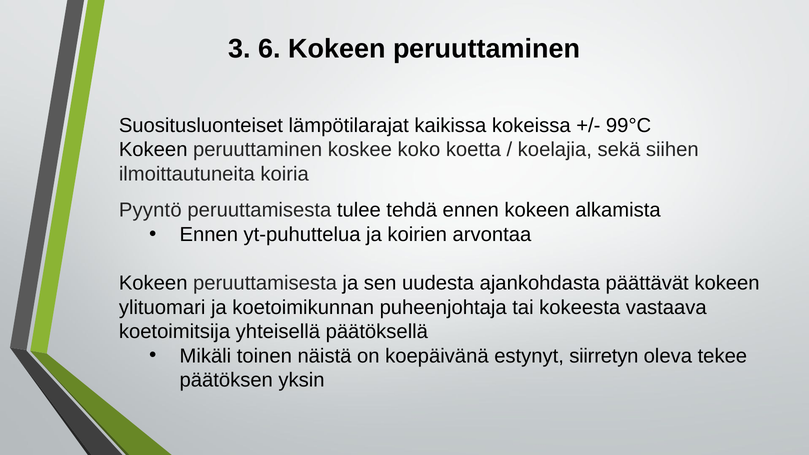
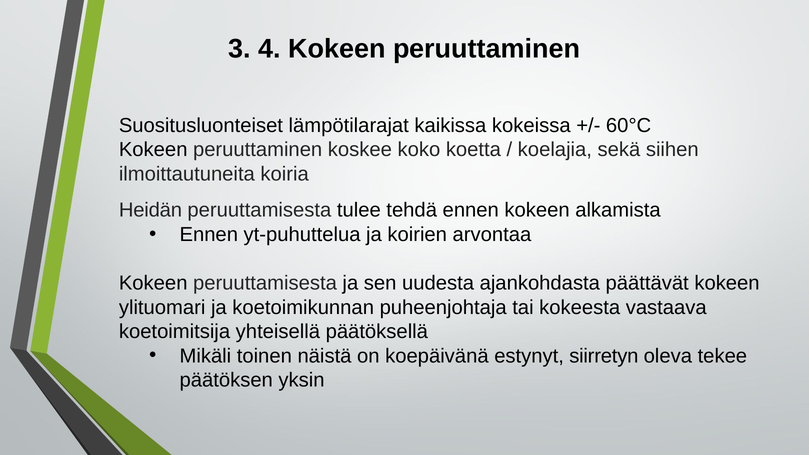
6: 6 -> 4 (269, 49)
99°C: 99°C -> 60°C (629, 125)
Pyyntö: Pyyntö -> Heidän (150, 210)
